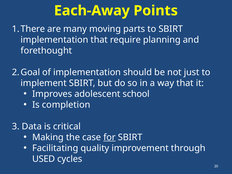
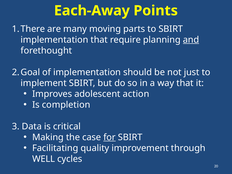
and underline: none -> present (191, 40)
school: school -> action (136, 94)
USED: USED -> WELL (44, 159)
